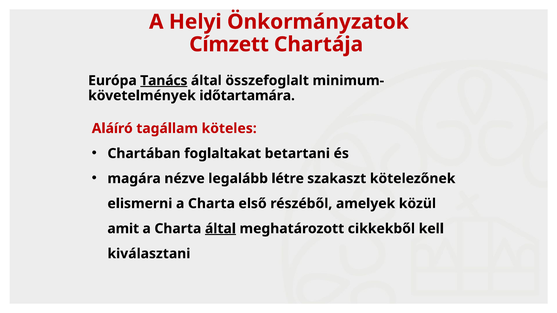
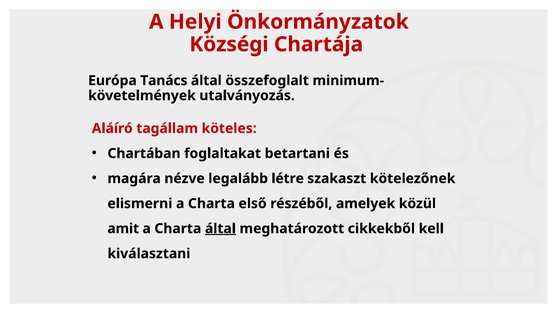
Címzett: Címzett -> Községi (229, 44)
Tanács underline: present -> none (164, 81)
időtartamára: időtartamára -> utalványozás (247, 96)
